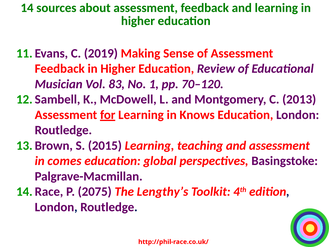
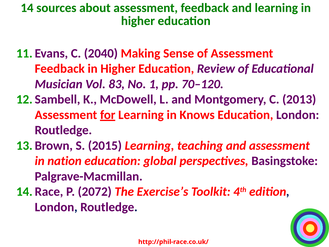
2019: 2019 -> 2040 (101, 53)
comes: comes -> nation (65, 161)
2075: 2075 -> 2072 (95, 192)
Lengthy’s: Lengthy’s -> Exercise’s (163, 192)
